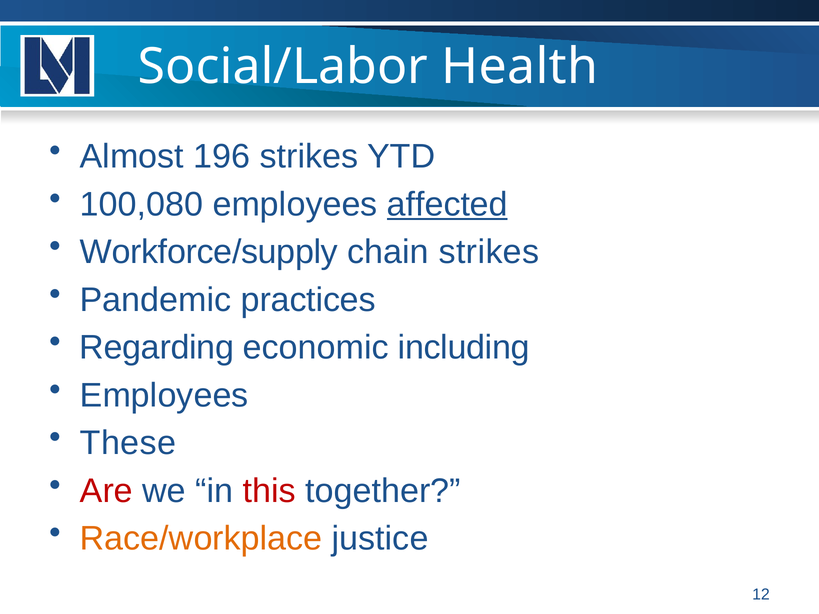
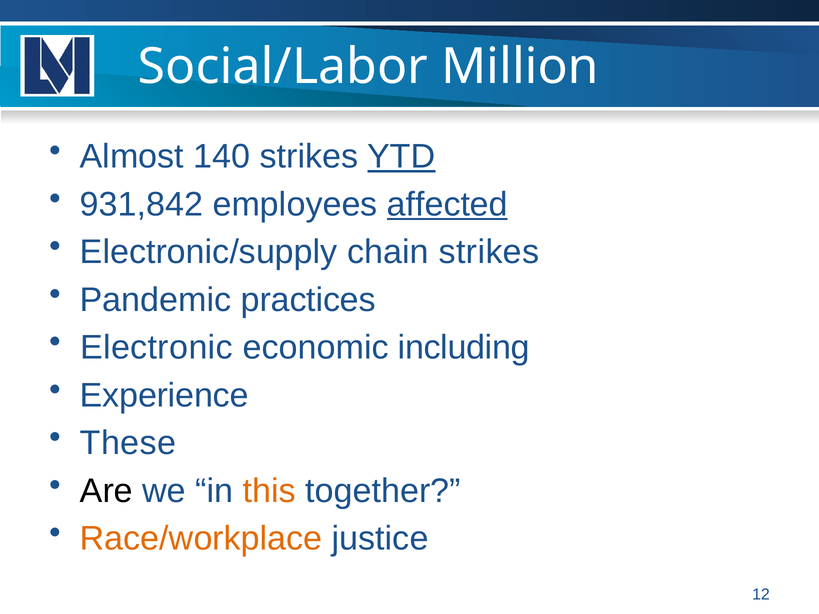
Health: Health -> Million (520, 67)
196: 196 -> 140 (222, 157)
YTD underline: none -> present (401, 157)
100,080: 100,080 -> 931,842 (141, 204)
Workforce/supply: Workforce/supply -> Electronic/supply (209, 252)
Regarding: Regarding -> Electronic (156, 348)
Employees: Employees -> Experience (164, 396)
Are colour: red -> black (106, 491)
this colour: red -> orange (269, 491)
